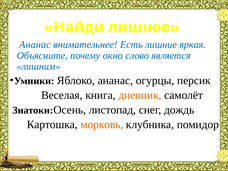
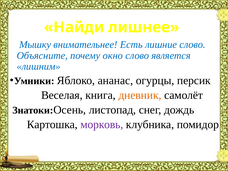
Ананас: Ананас -> Мышку (35, 45)
лишние яркая: яркая -> слово (192, 45)
морковь colour: orange -> purple (102, 125)
